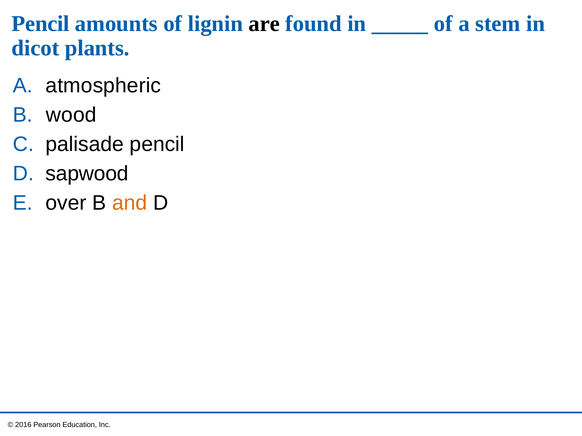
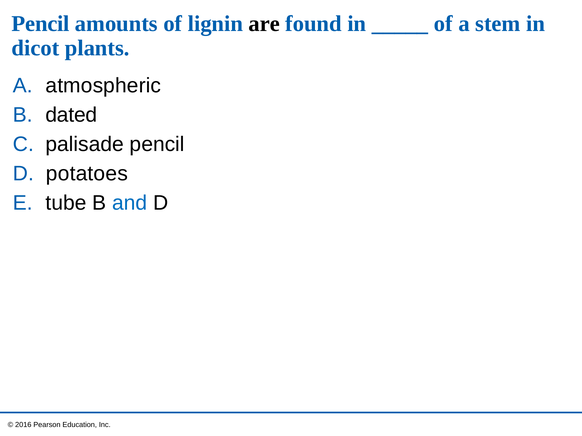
wood: wood -> dated (71, 115)
sapwood: sapwood -> potatoes (87, 174)
over: over -> tube (66, 203)
and colour: orange -> blue (130, 203)
